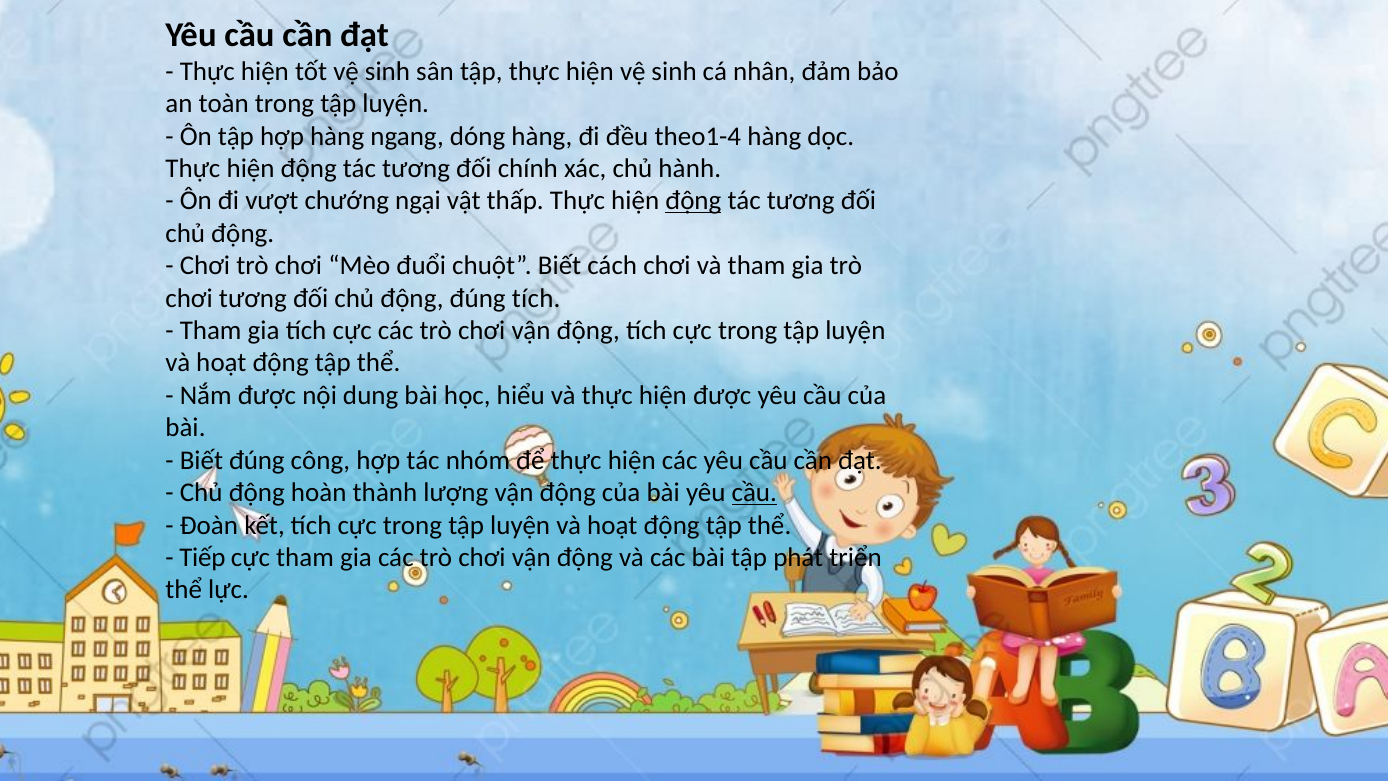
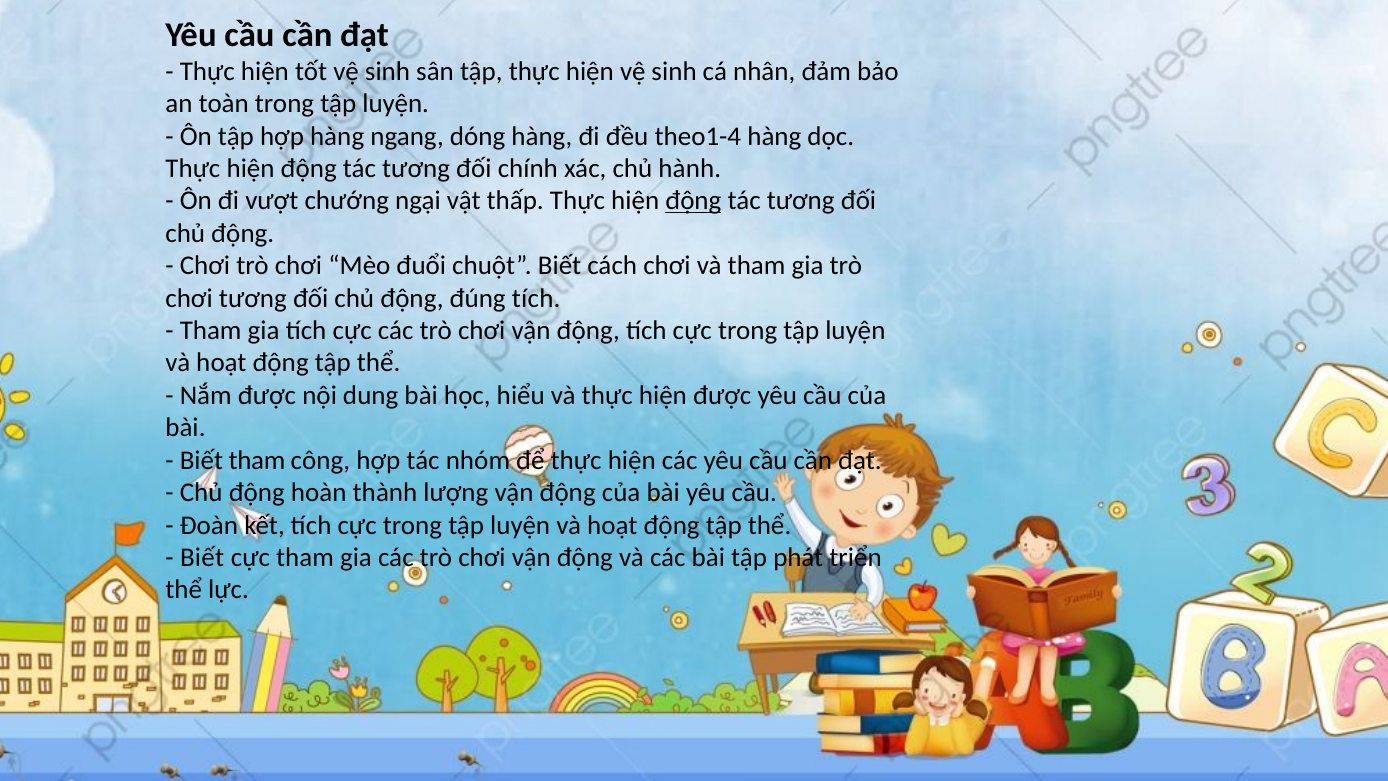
Biết đúng: đúng -> tham (257, 460)
cầu underline: present -> none (754, 493)
Tiếp: Tiếp -> Biết (202, 557)
